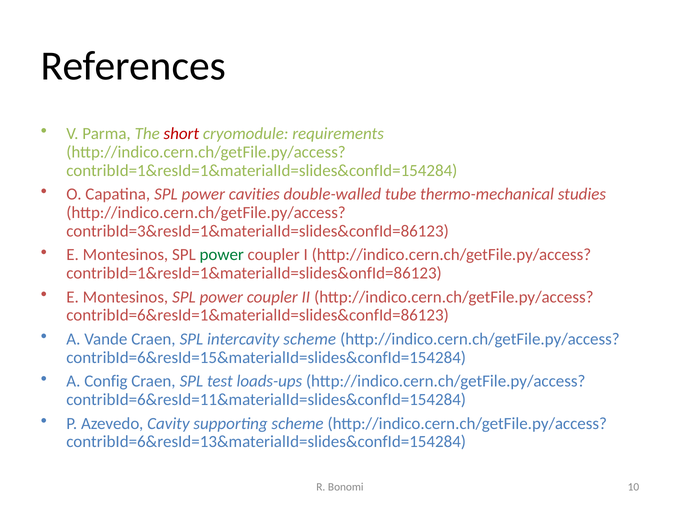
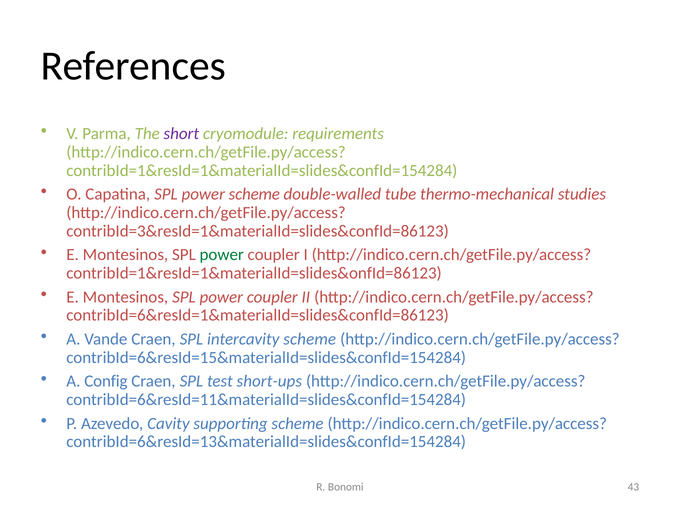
short colour: red -> purple (181, 134)
power cavities: cavities -> scheme (254, 194)
loads-ups: loads-ups -> short-ups (269, 381)
10: 10 -> 43 (633, 487)
